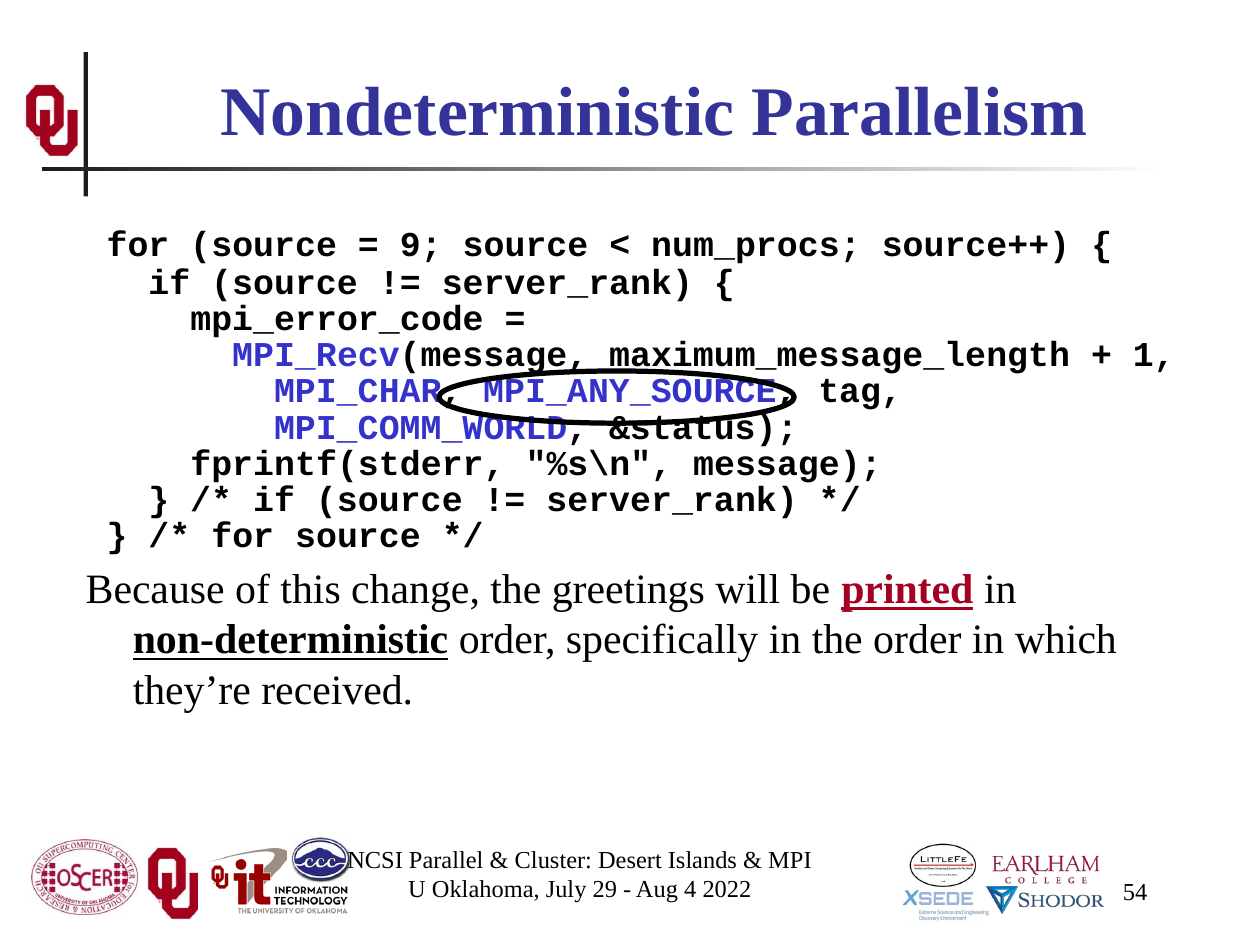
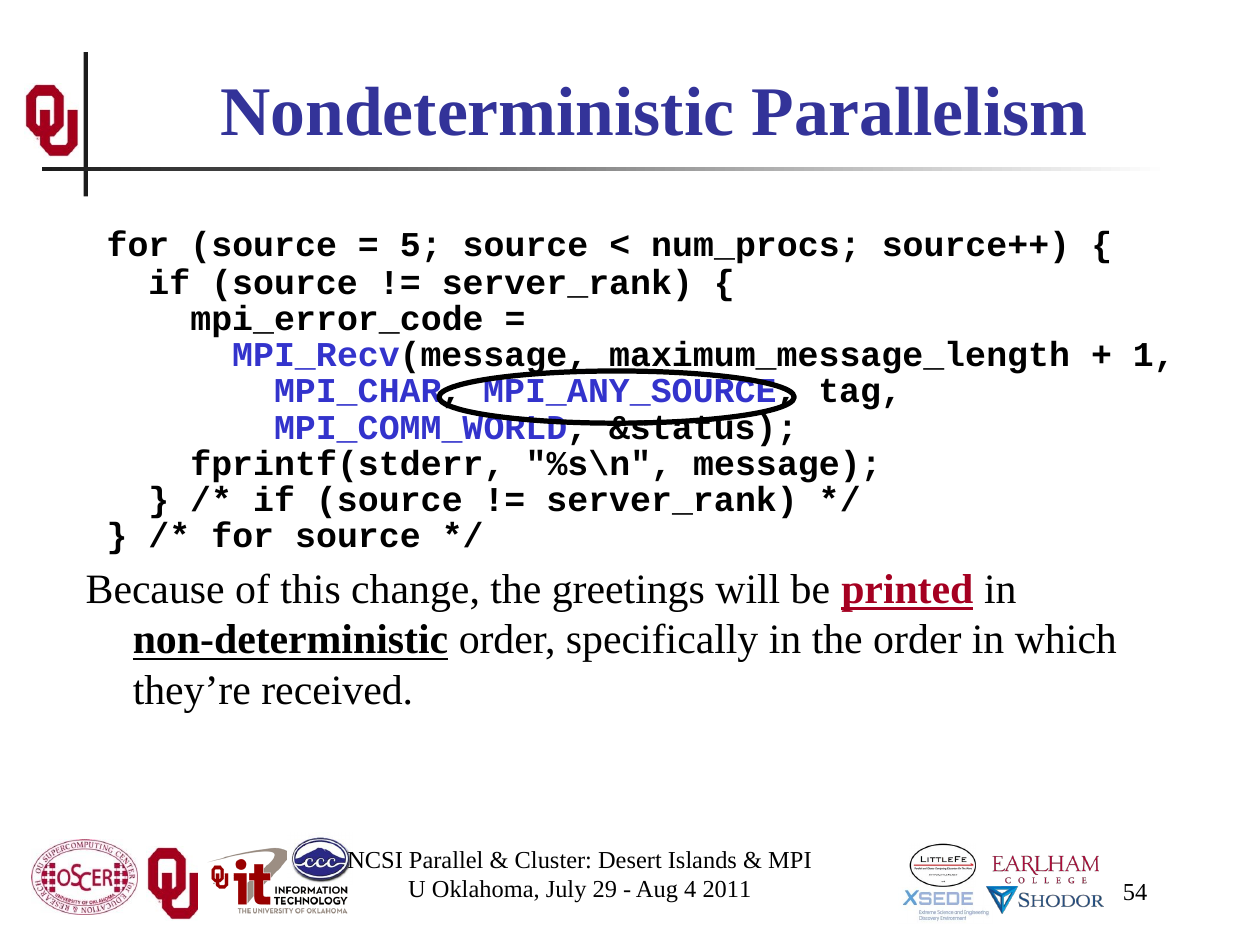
9: 9 -> 5 (421, 246)
2022: 2022 -> 2011 (727, 890)
